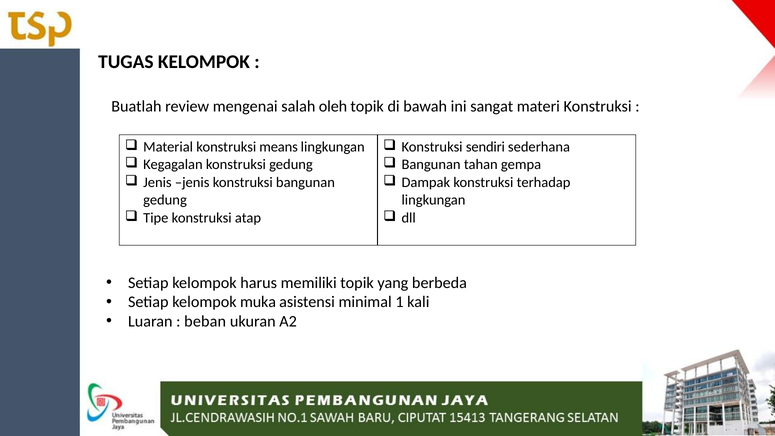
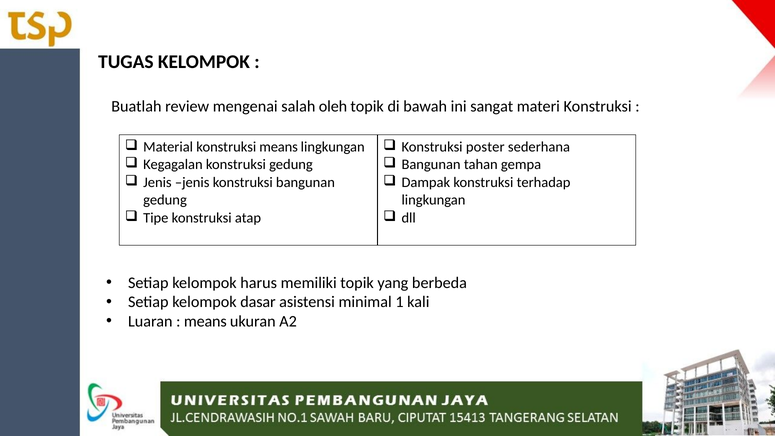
sendiri: sendiri -> poster (485, 147)
muka: muka -> dasar (258, 302)
beban: beban -> means (205, 321)
